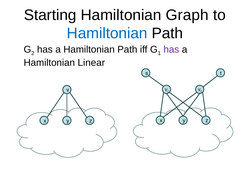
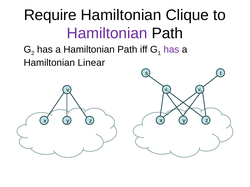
Starting: Starting -> Require (50, 15)
Graph: Graph -> Clique (187, 15)
Hamiltonian colour: blue -> purple (107, 33)
